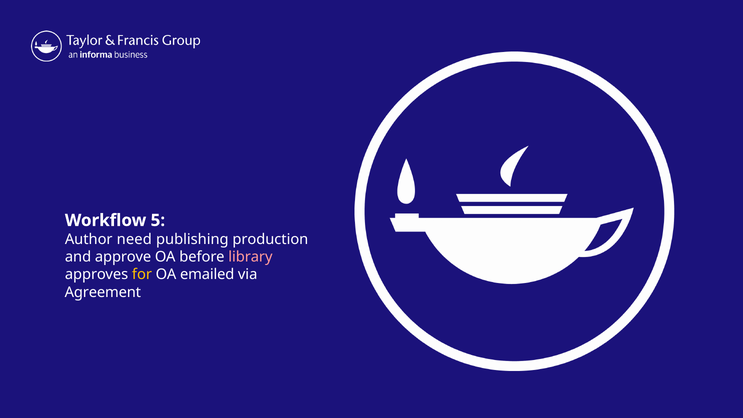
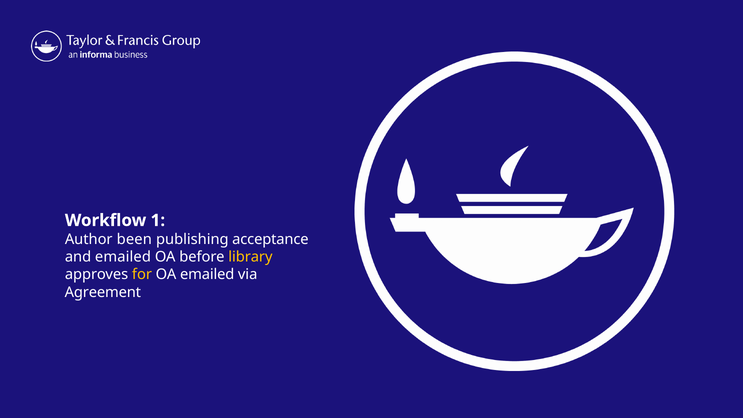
5: 5 -> 1 (158, 220)
need: need -> been (134, 239)
production: production -> acceptance (270, 239)
and approve: approve -> emailed (123, 257)
library colour: pink -> yellow (250, 257)
